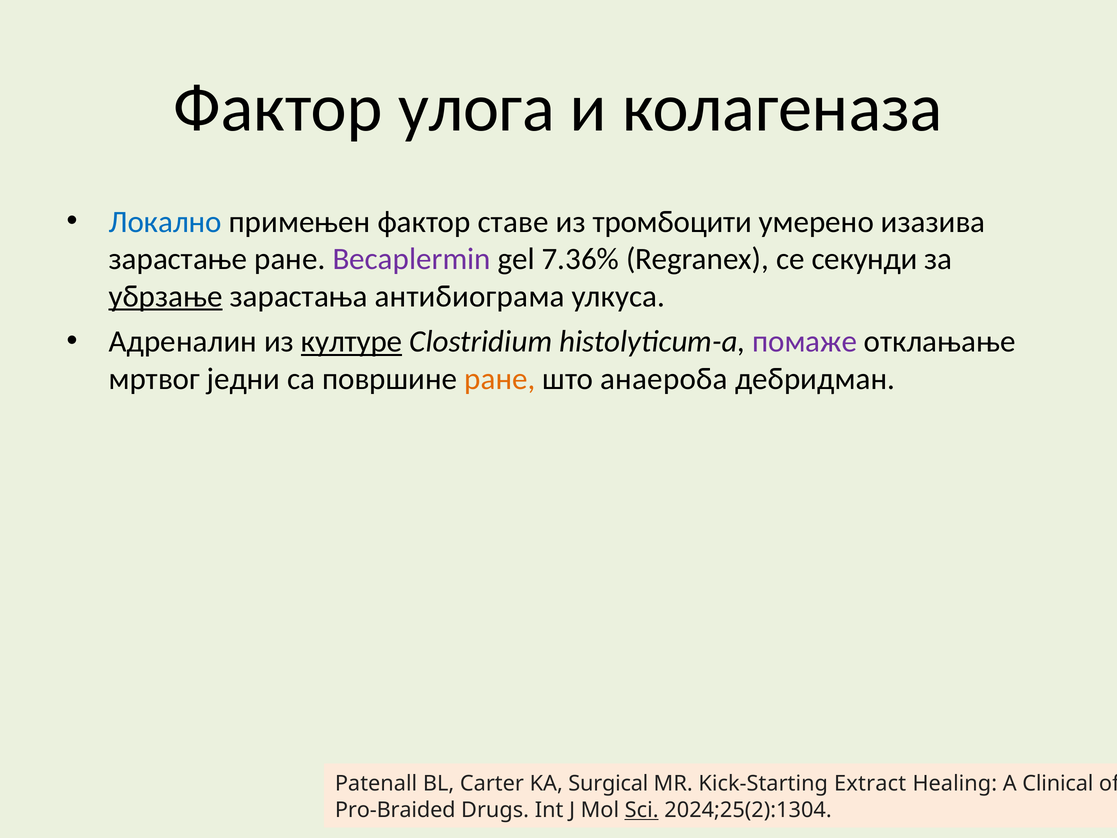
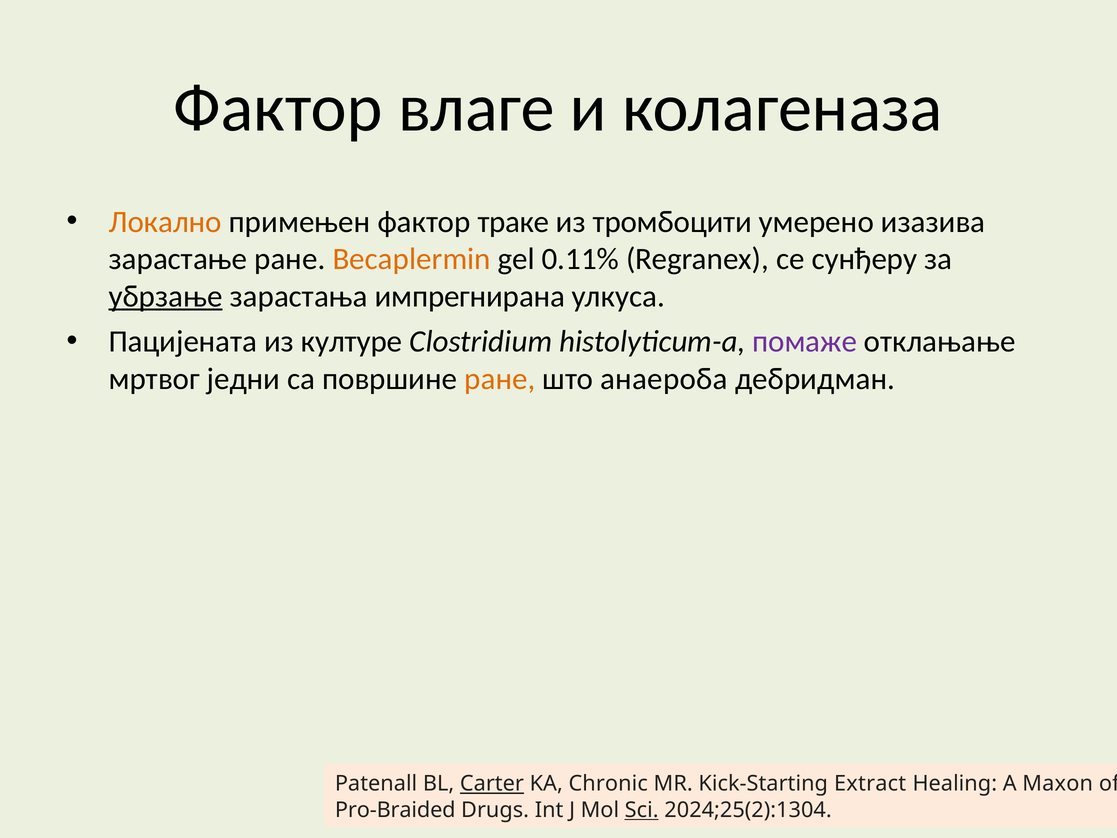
улога: улога -> влаге (476, 108)
Локално colour: blue -> orange (165, 222)
ставе: ставе -> траке (513, 222)
Becaplermin colour: purple -> orange (412, 259)
7.36%: 7.36% -> 0.11% (580, 259)
секунди: секунди -> сунђеру (864, 259)
антибиограма: антибиограма -> импрегнирана (470, 296)
Адреналин: Адреналин -> Пацијената (183, 342)
културе underline: present -> none (352, 342)
Carter underline: none -> present (492, 784)
Surgical: Surgical -> Chronic (608, 784)
Clinical: Clinical -> Maxon (1058, 784)
